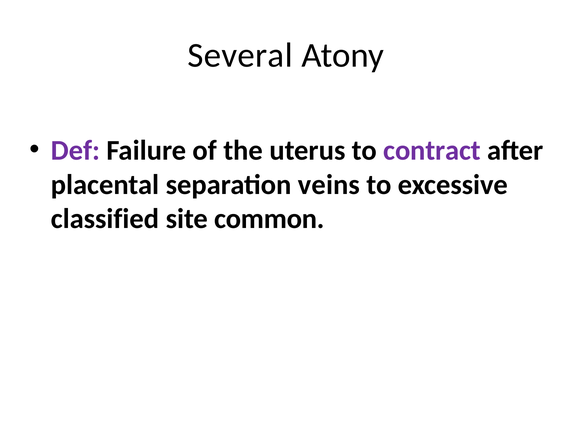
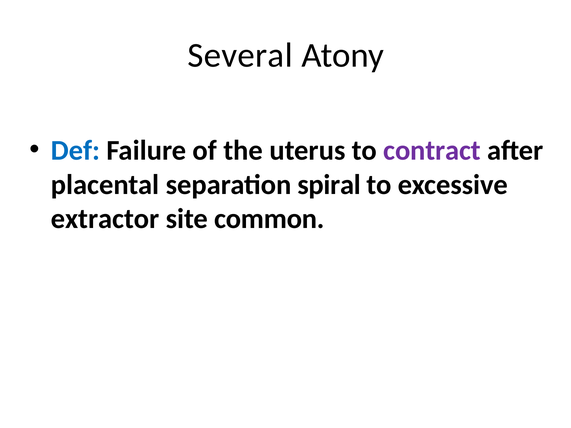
Def colour: purple -> blue (75, 150)
veins: veins -> spiral (329, 185)
classified: classified -> extractor (105, 219)
